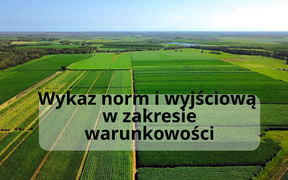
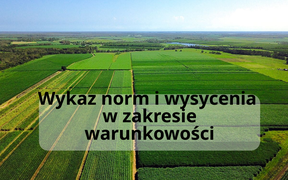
wyjściową: wyjściową -> wysycenia (210, 99)
